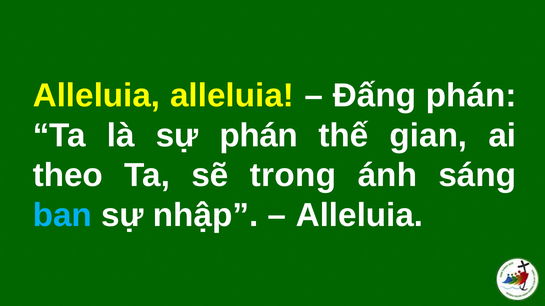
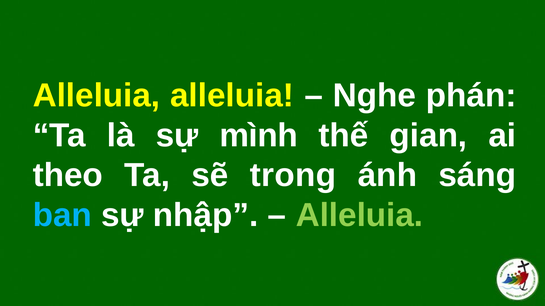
Đấng: Đấng -> Nghe (374, 96)
sự phán: phán -> mình (259, 136)
Alleluia colour: white -> light green (359, 216)
